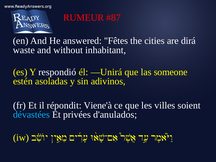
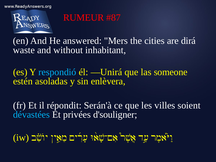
Fêtes: Fêtes -> Mers (116, 41)
respondió colour: white -> light blue (57, 72)
adivinos: adivinos -> enlèvera (108, 81)
Viene'à: Viene'à -> Serán'à (98, 105)
d'anulados: d'anulados -> d'souligner (115, 115)
